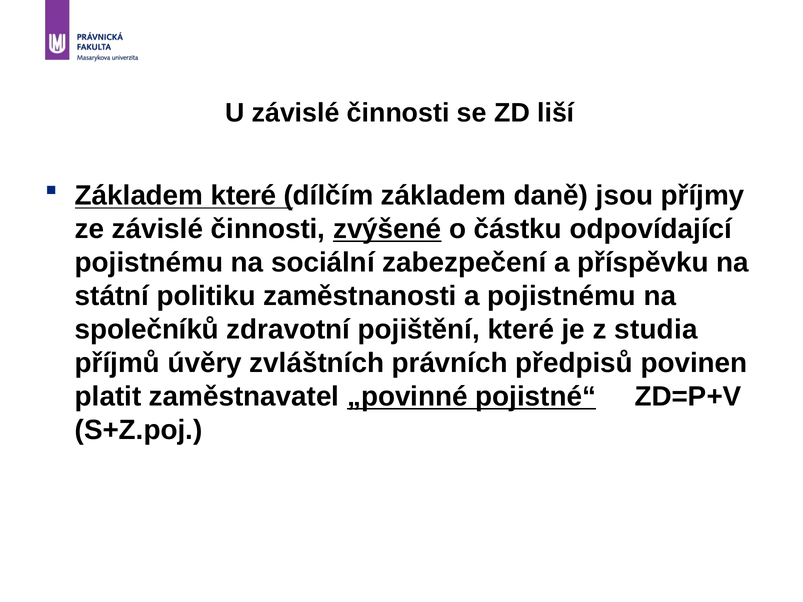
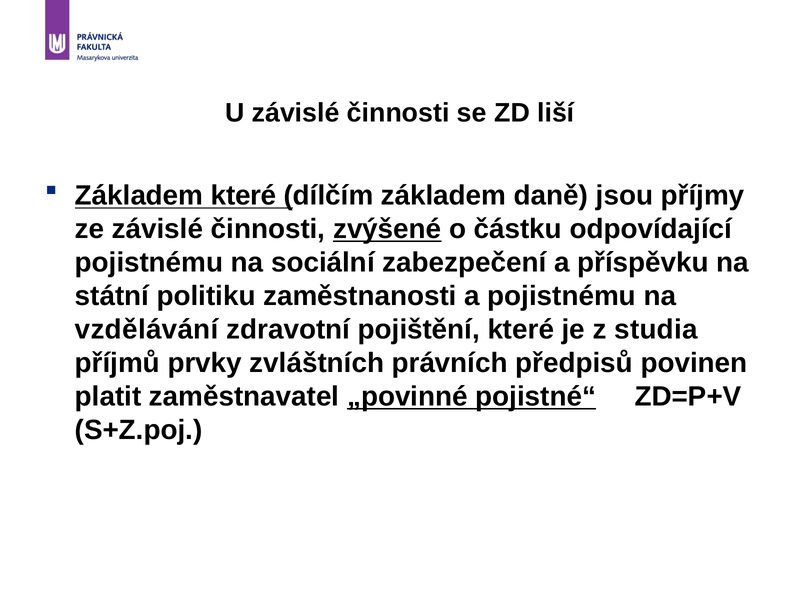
společníků: společníků -> vzdělávání (147, 330)
úvěry: úvěry -> prvky (205, 363)
